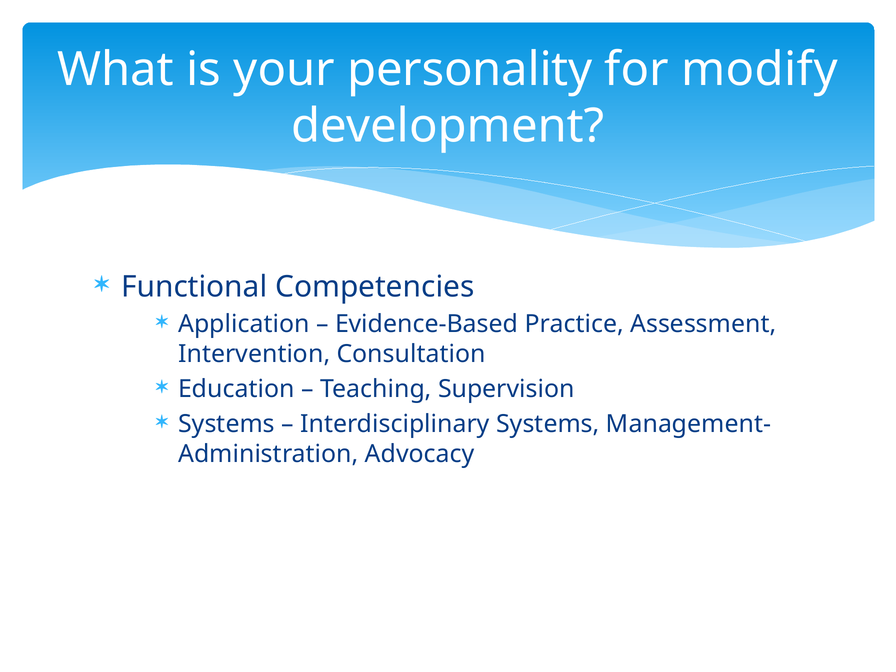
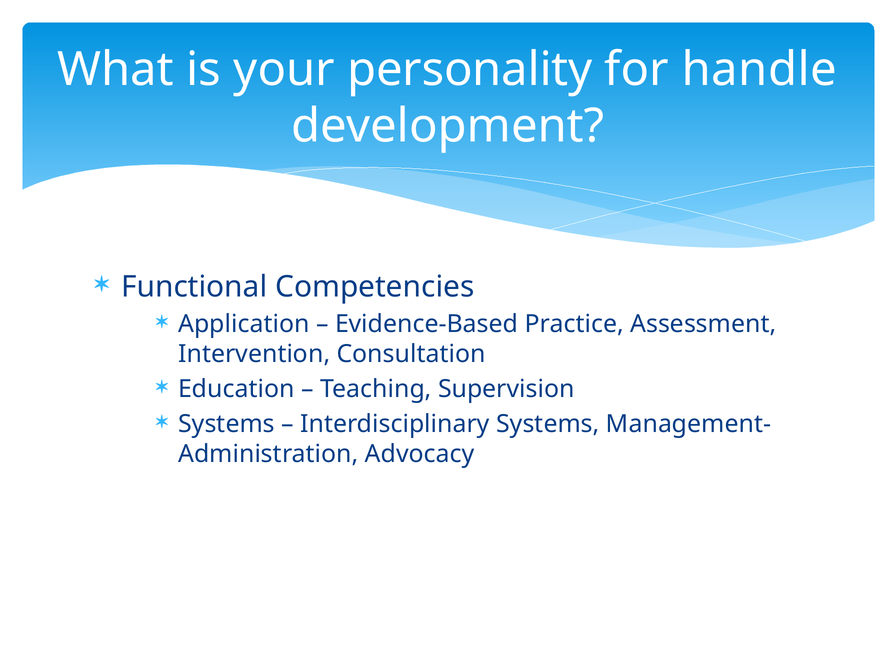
modify: modify -> handle (759, 69)
